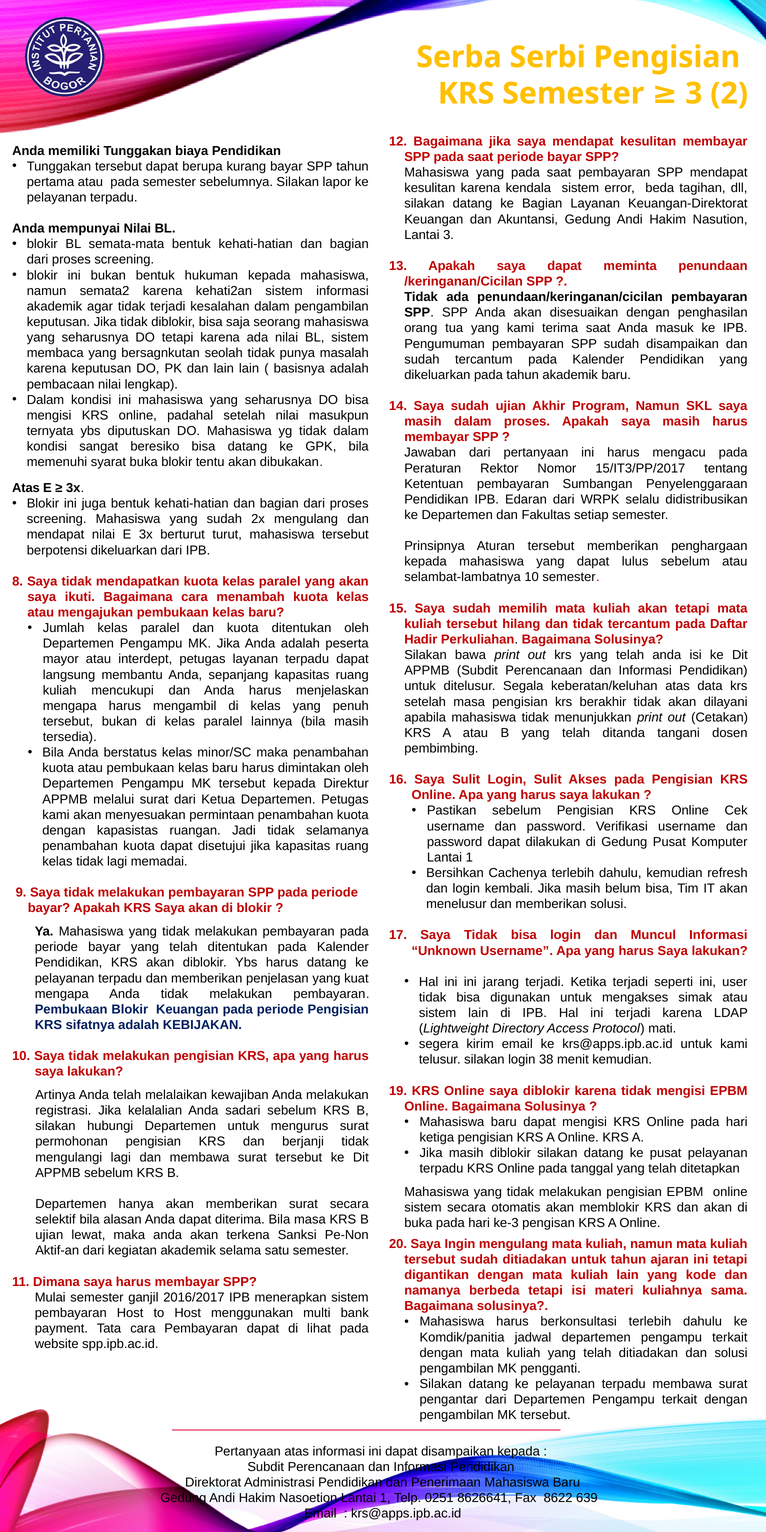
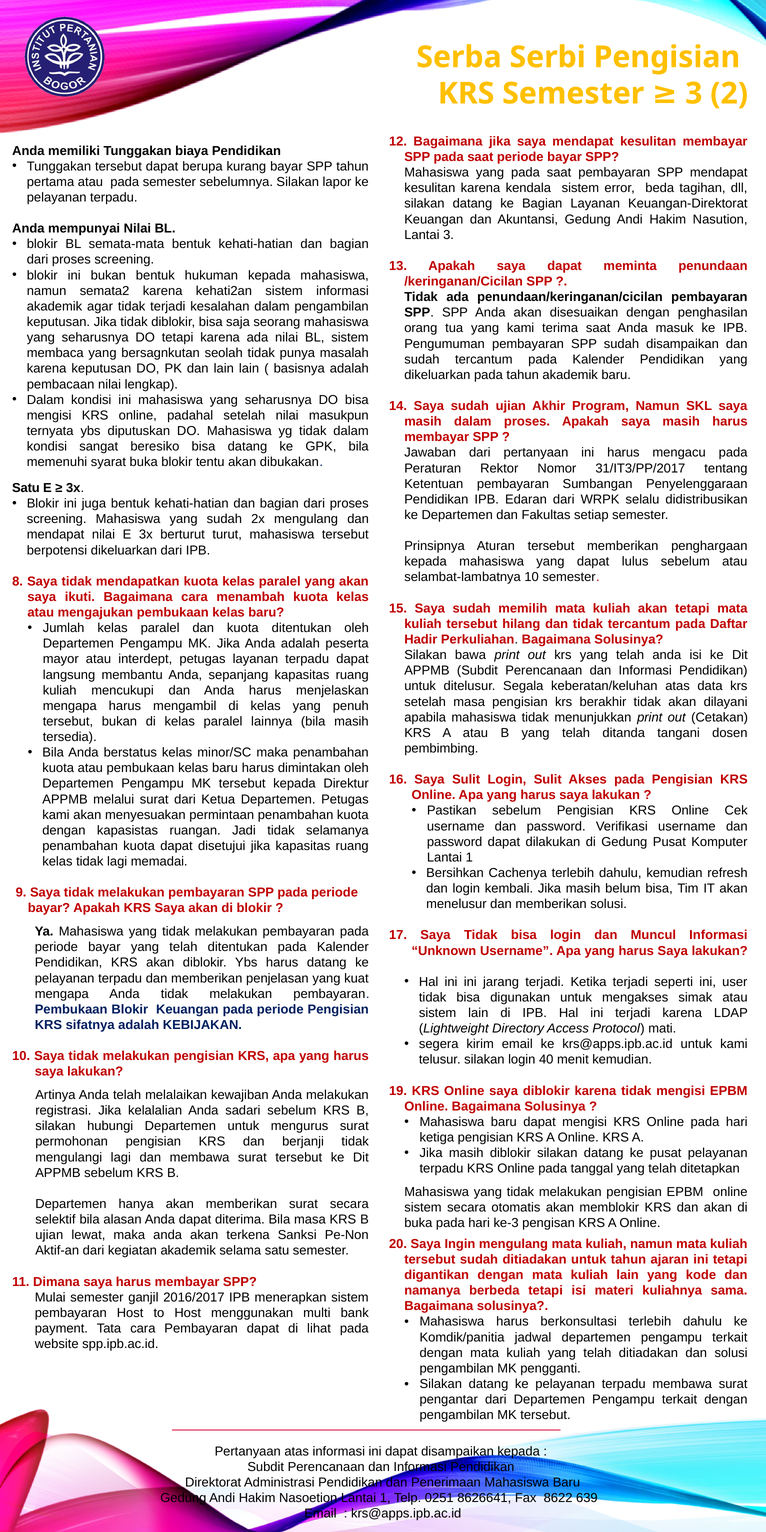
15/IT3/PP/2017: 15/IT3/PP/2017 -> 31/IT3/PP/2017 (640, 468)
Atas: Atas -> Satu (26, 488)
38: 38 -> 40 (546, 1060)
